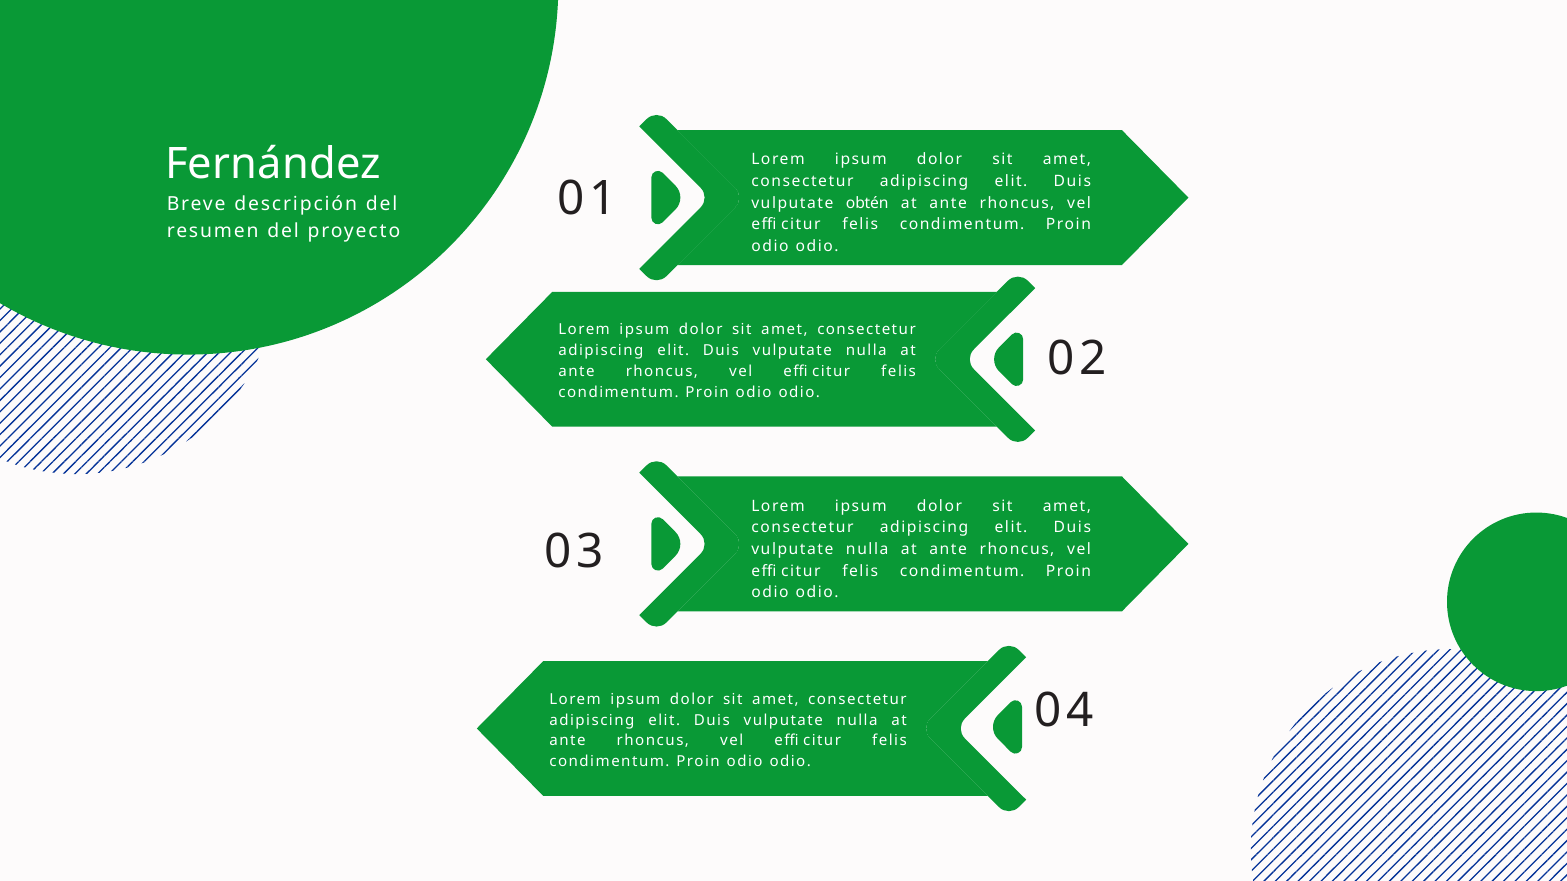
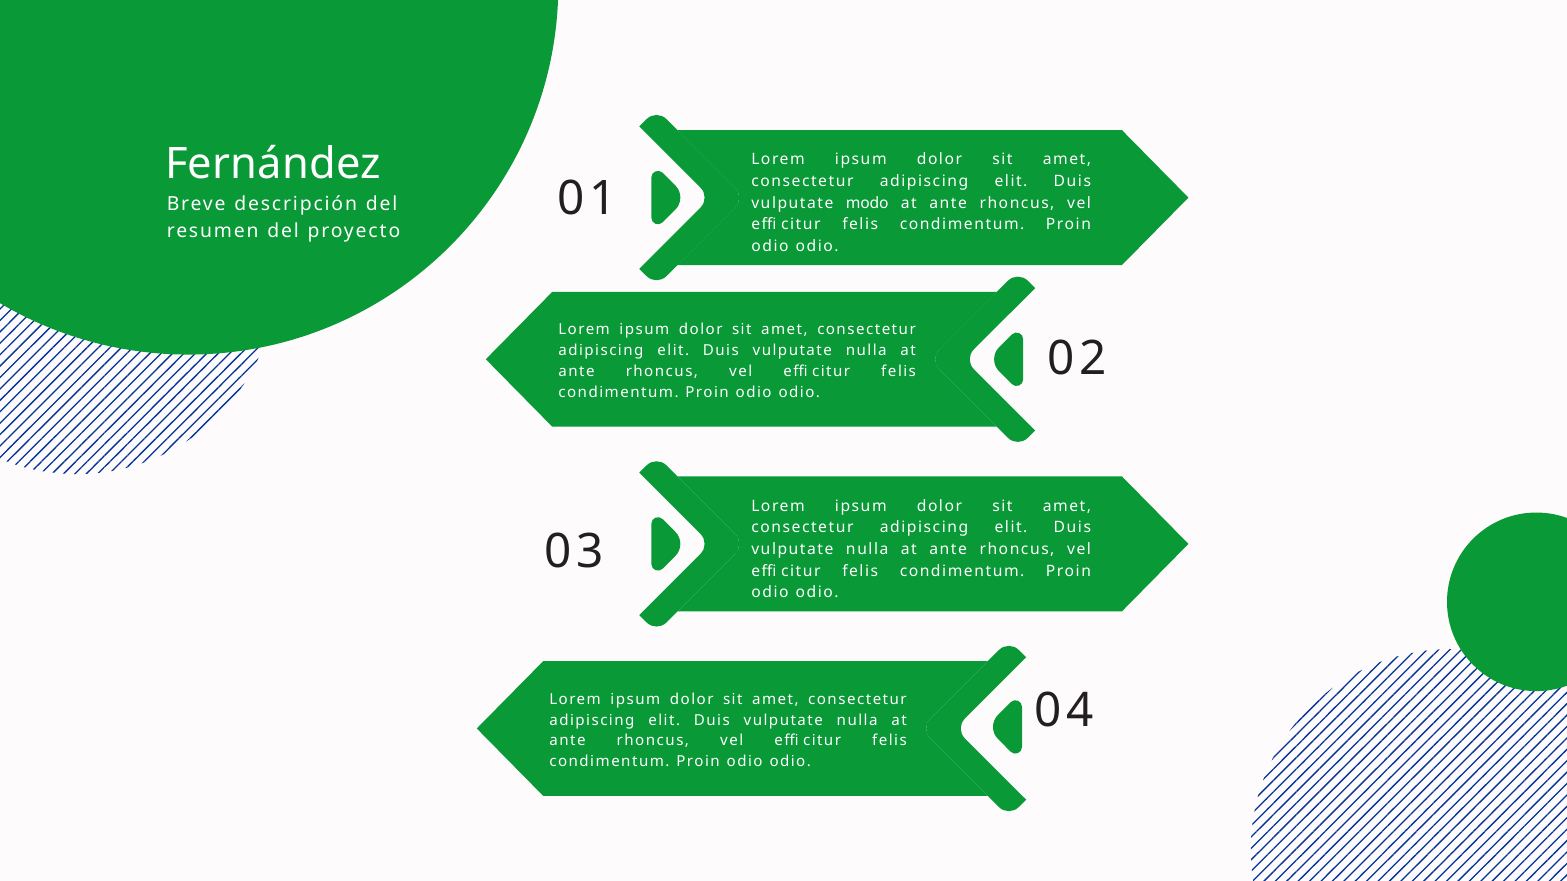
obtén: obtén -> modo (867, 203)
